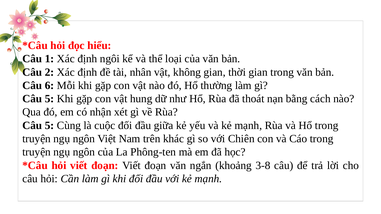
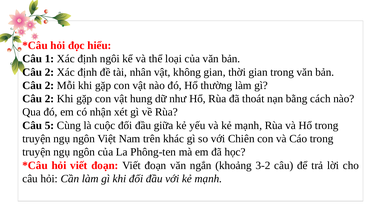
6: 6 -> 2 (50, 86)
5: 5 -> 2 (50, 99)
3-8: 3-8 -> 3-2 (263, 166)
